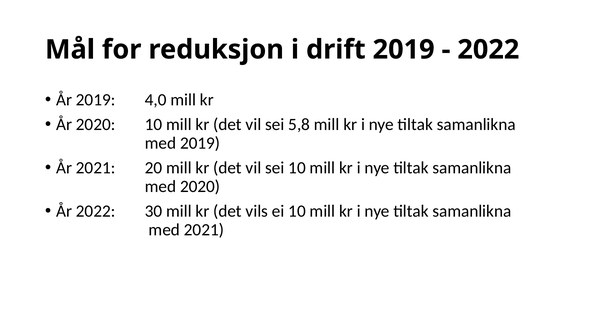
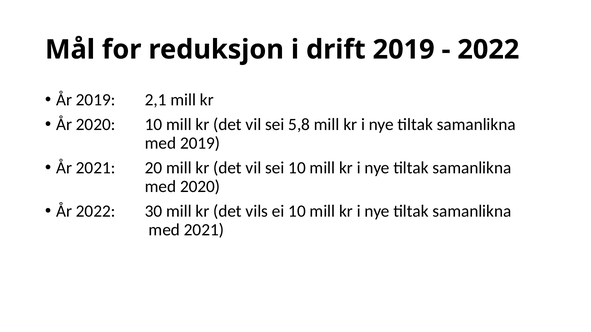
4,0: 4,0 -> 2,1 (156, 100)
